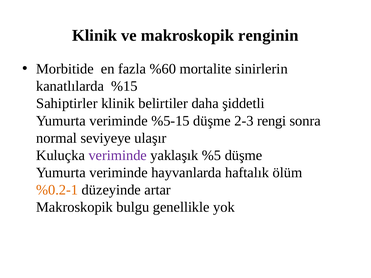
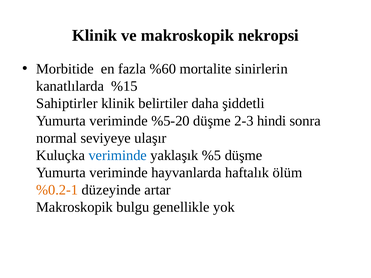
renginin: renginin -> nekropsi (268, 35)
%5-15: %5-15 -> %5-20 (170, 121)
rengi: rengi -> hindi (272, 121)
veriminde colour: purple -> blue (118, 155)
